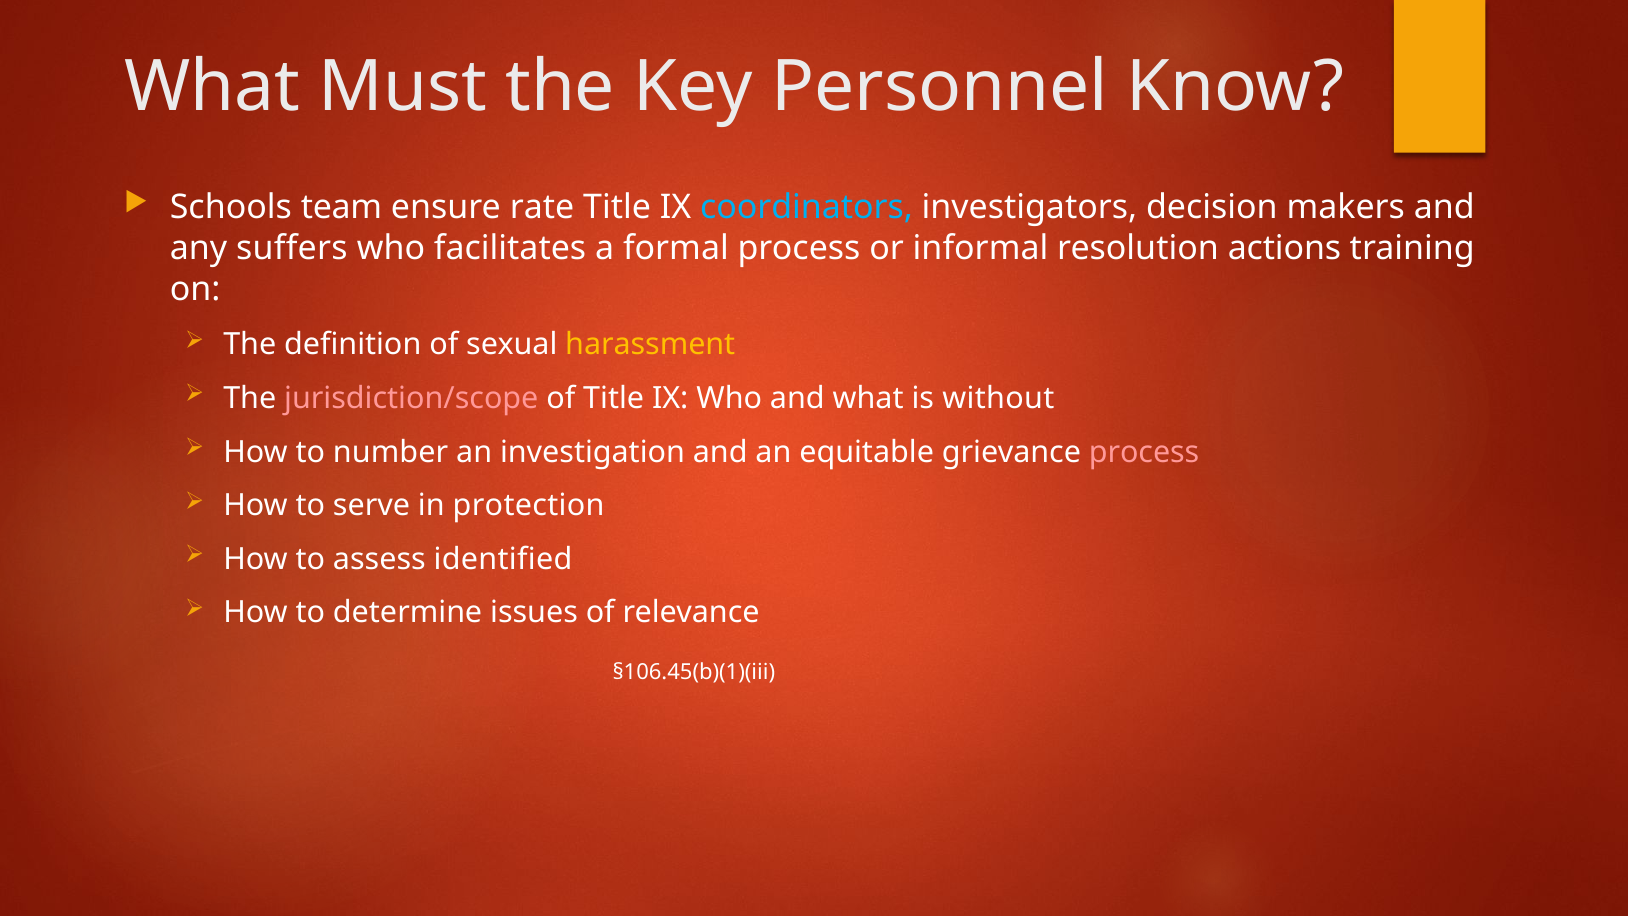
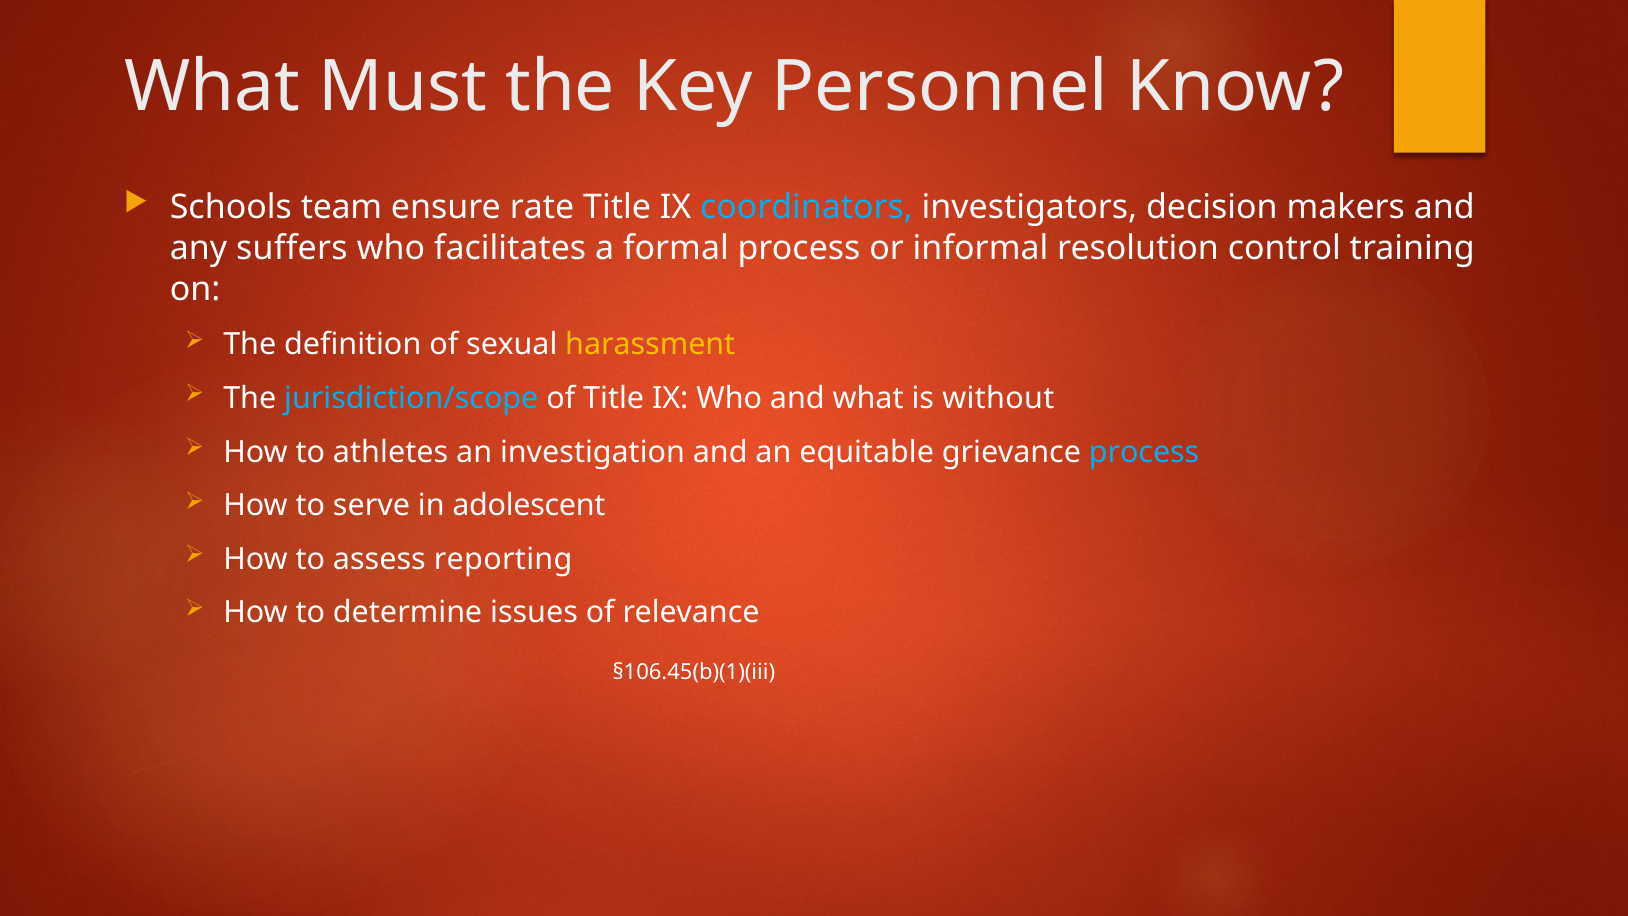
actions: actions -> control (1284, 248)
jurisdiction/scope colour: pink -> light blue (411, 398)
number: number -> athletes (391, 452)
process colour: pink -> light blue (1144, 452)
protection: protection -> adolescent (529, 505)
identified: identified -> reporting (503, 559)
